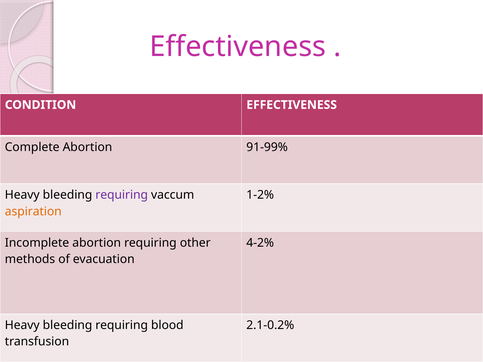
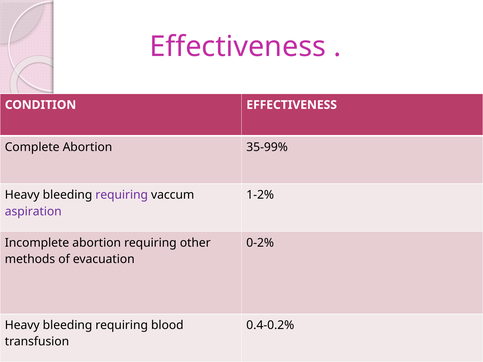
91-99%: 91-99% -> 35-99% (267, 147)
aspiration colour: orange -> purple (33, 212)
4-2%: 4-2% -> 0-2% (260, 243)
2.1-0.2%: 2.1-0.2% -> 0.4-0.2% (270, 325)
